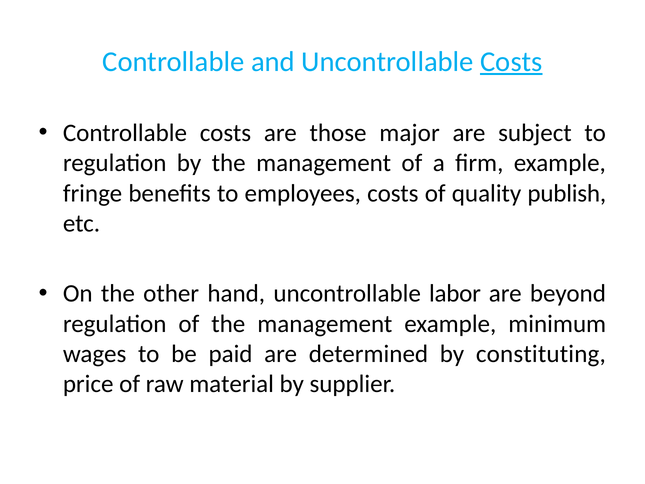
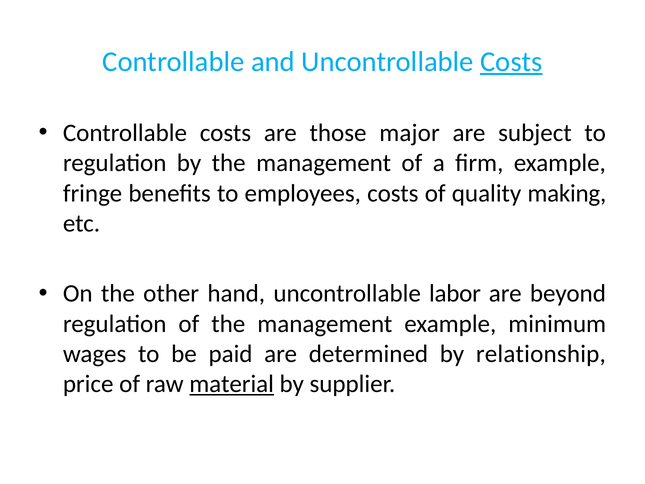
publish: publish -> making (567, 193)
constituting: constituting -> relationship (541, 354)
material underline: none -> present (232, 384)
